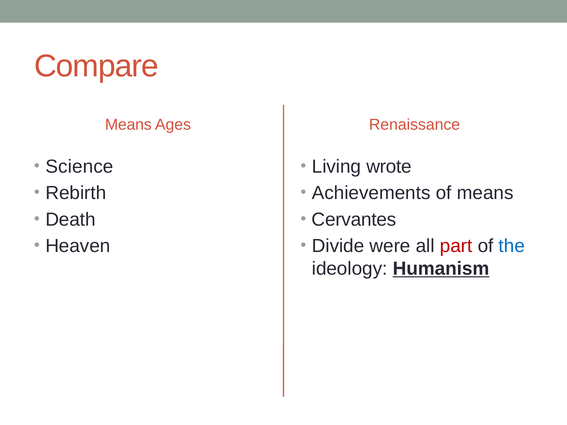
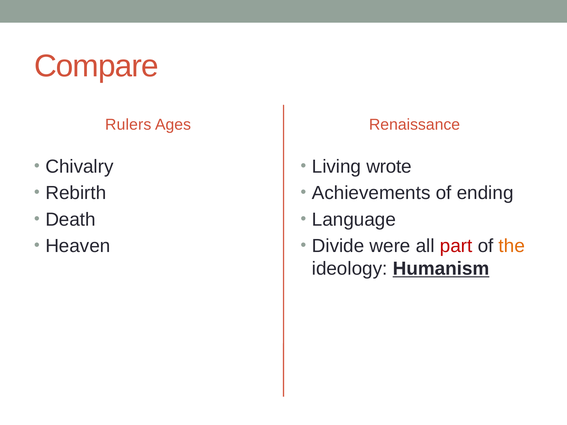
Means: Means -> Rulers (128, 125)
Science: Science -> Chivalry (79, 167)
of means: means -> ending (485, 193)
Cervantes: Cervantes -> Language (354, 220)
the colour: blue -> orange (512, 246)
